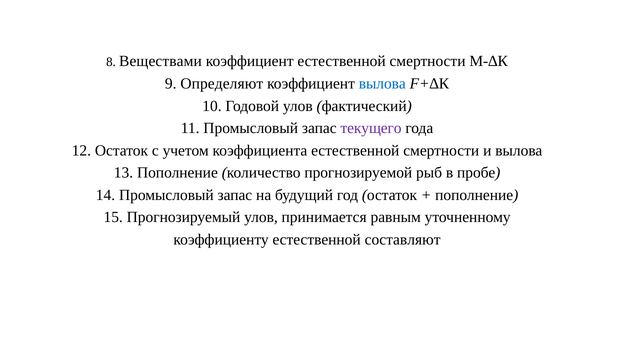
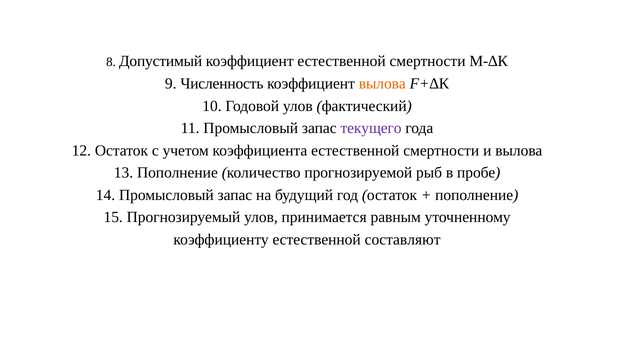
Веществами: Веществами -> Допустимый (161, 61)
Определяют: Определяют -> Численность (222, 84)
вылова colour: blue -> orange (382, 84)
